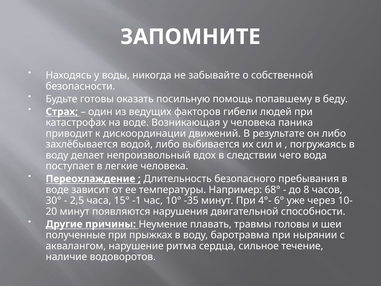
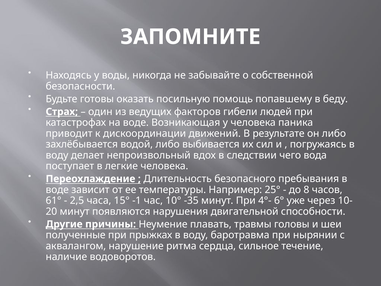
68°: 68° -> 25° (273, 190)
30°: 30° -> 61° (54, 200)
